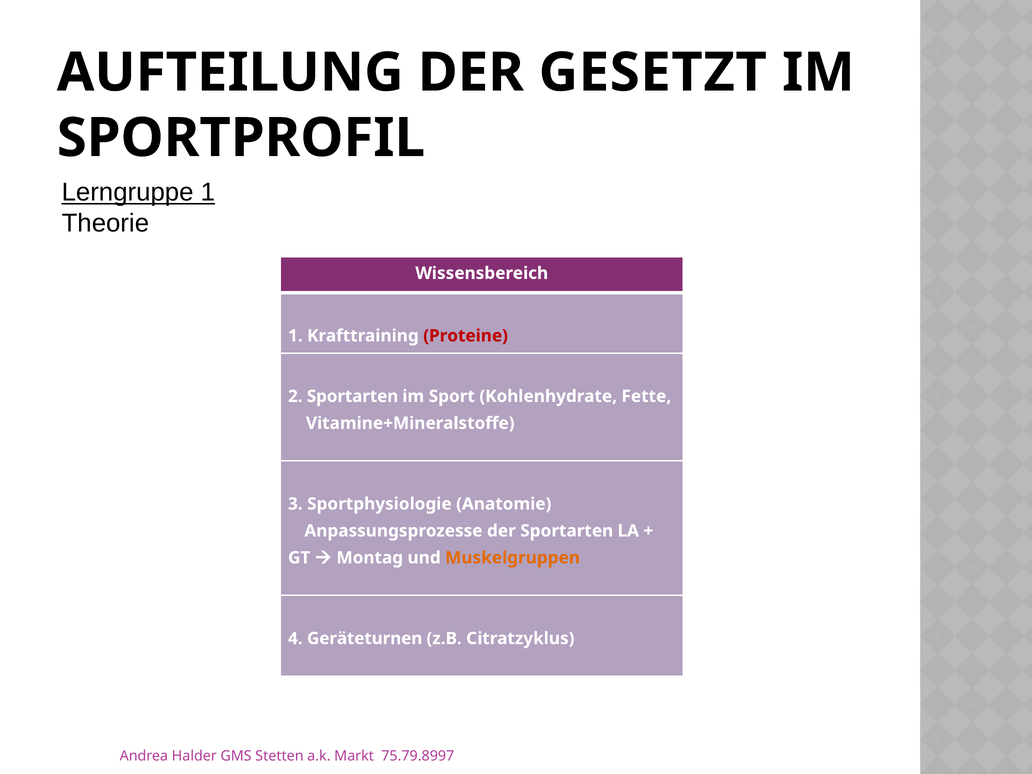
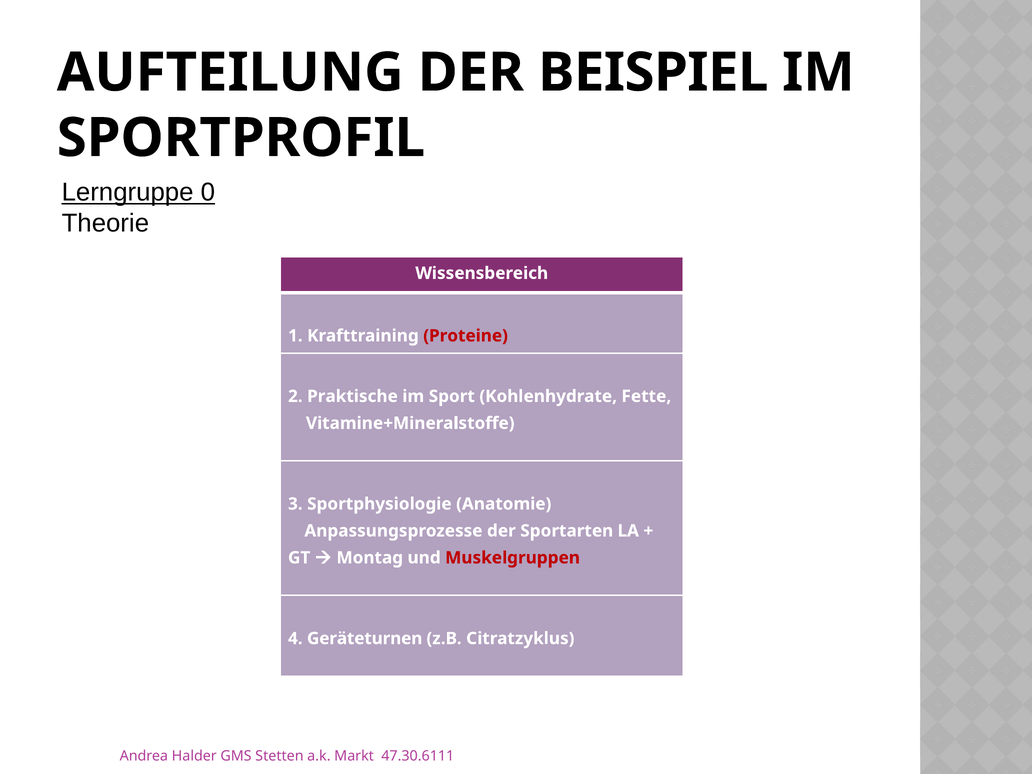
GESETZT: GESETZT -> BEISPIEL (653, 73)
Lerngruppe 1: 1 -> 0 (208, 192)
2 Sportarten: Sportarten -> Praktische (352, 396)
Muskelgruppen colour: orange -> red (513, 558)
75.79.8997: 75.79.8997 -> 47.30.6111 (418, 756)
